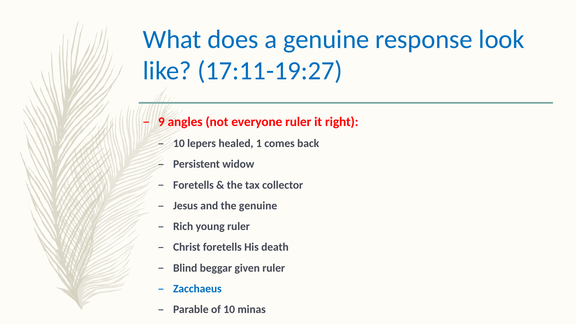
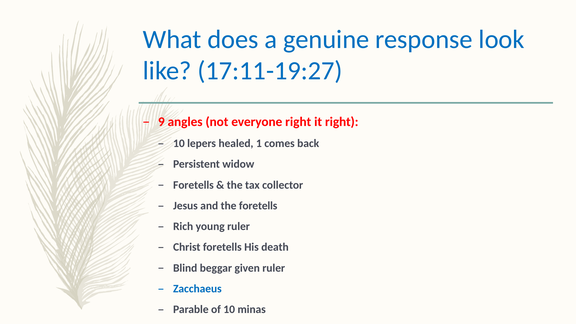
everyone ruler: ruler -> right (298, 122)
the genuine: genuine -> foretells (258, 206)
